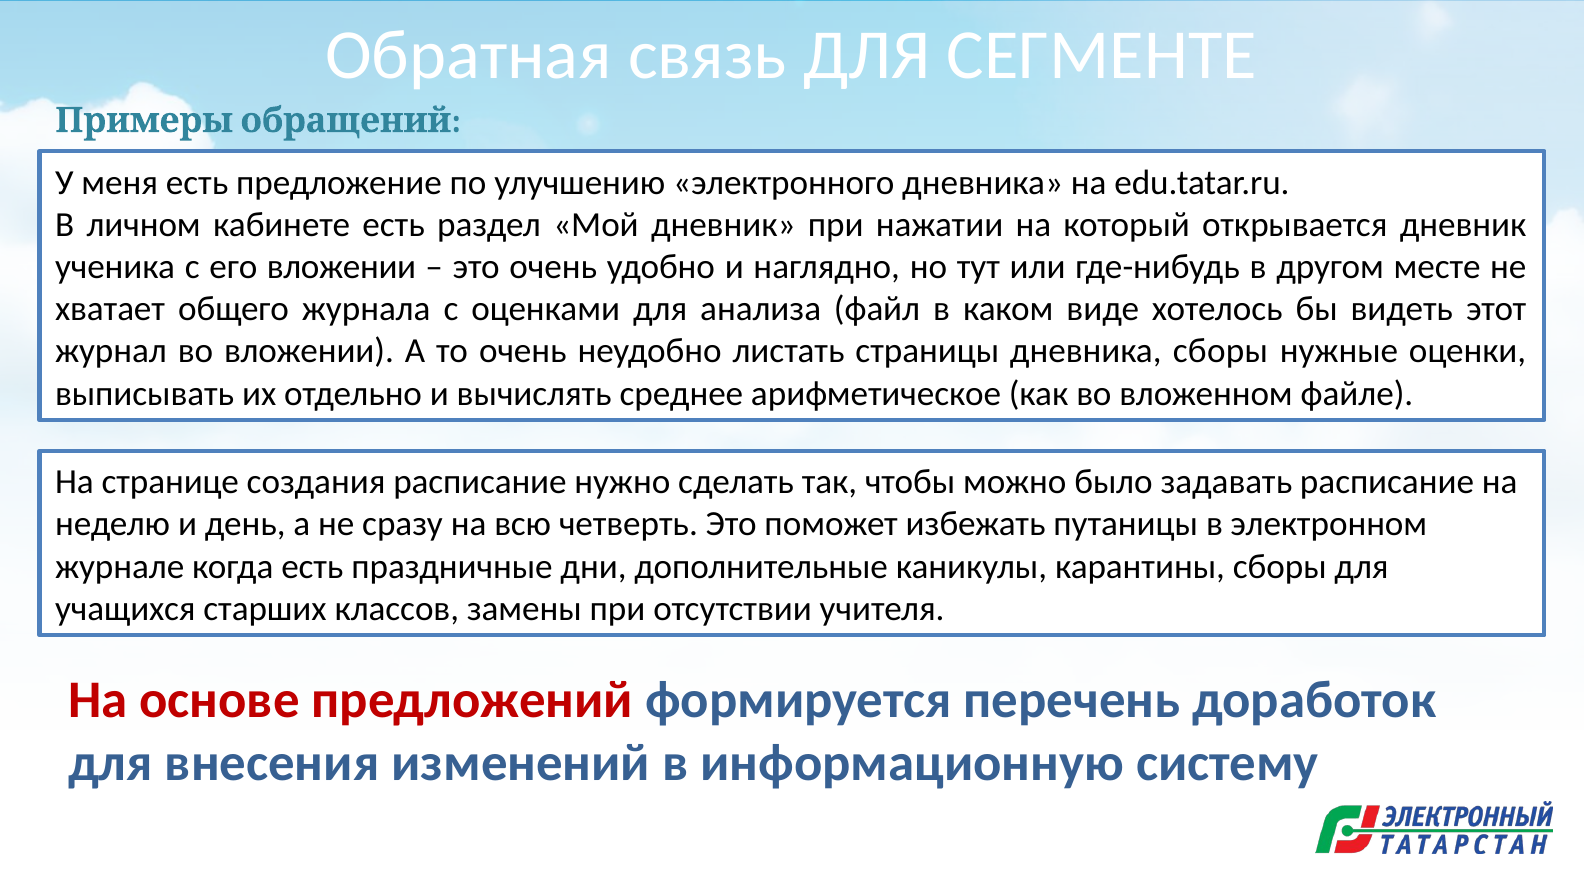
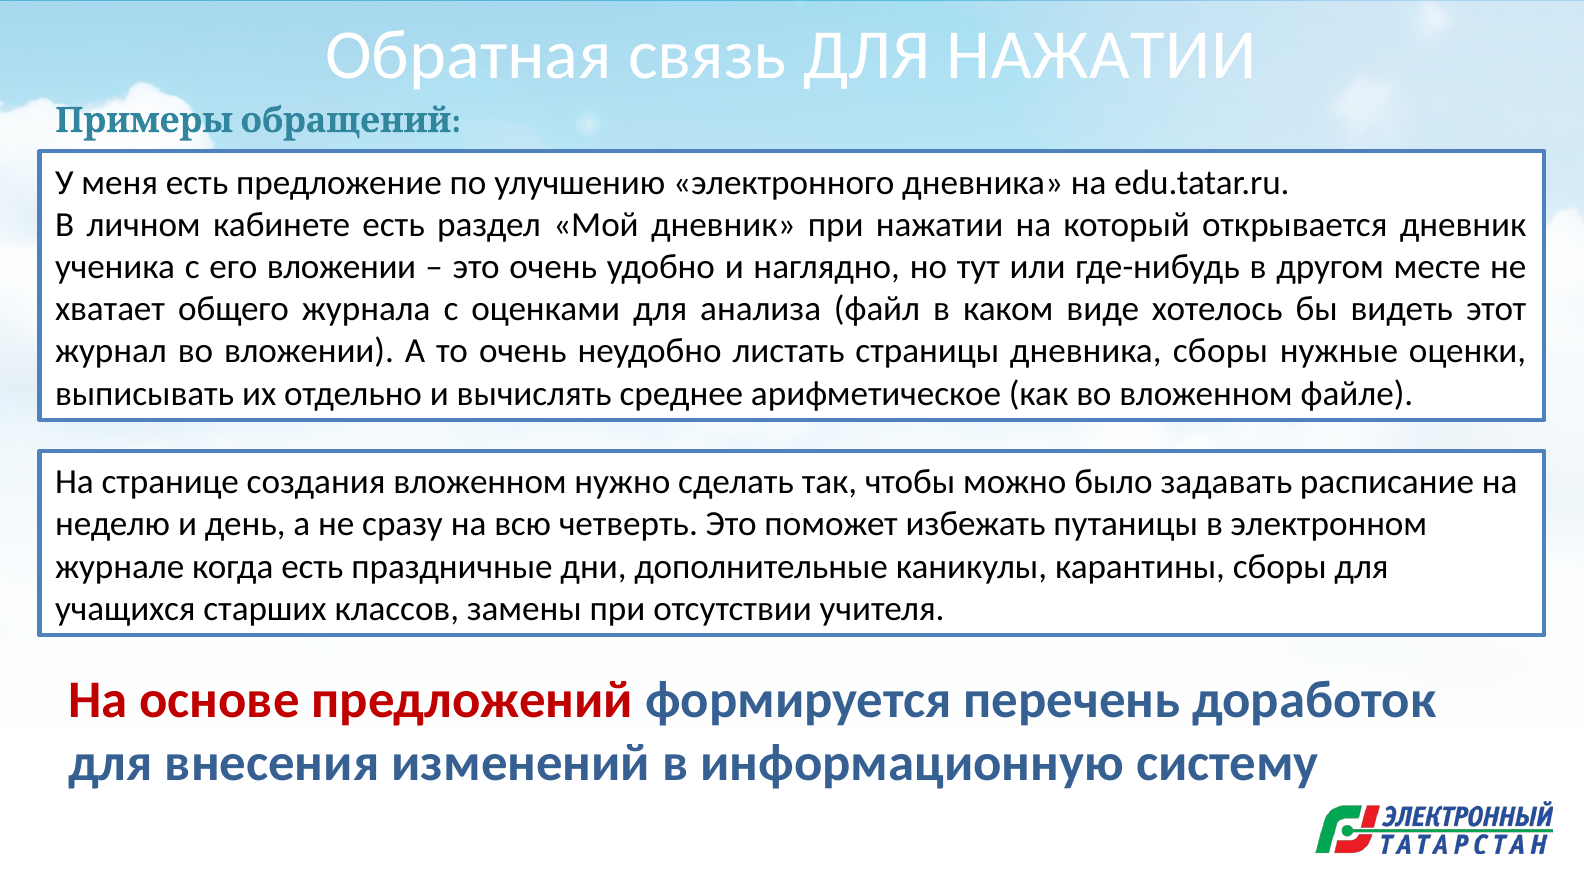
ДЛЯ СЕГМЕНТЕ: СЕГМЕНТЕ -> НАЖАТИИ (1102, 55)
создания расписание: расписание -> вложенном (480, 482)
